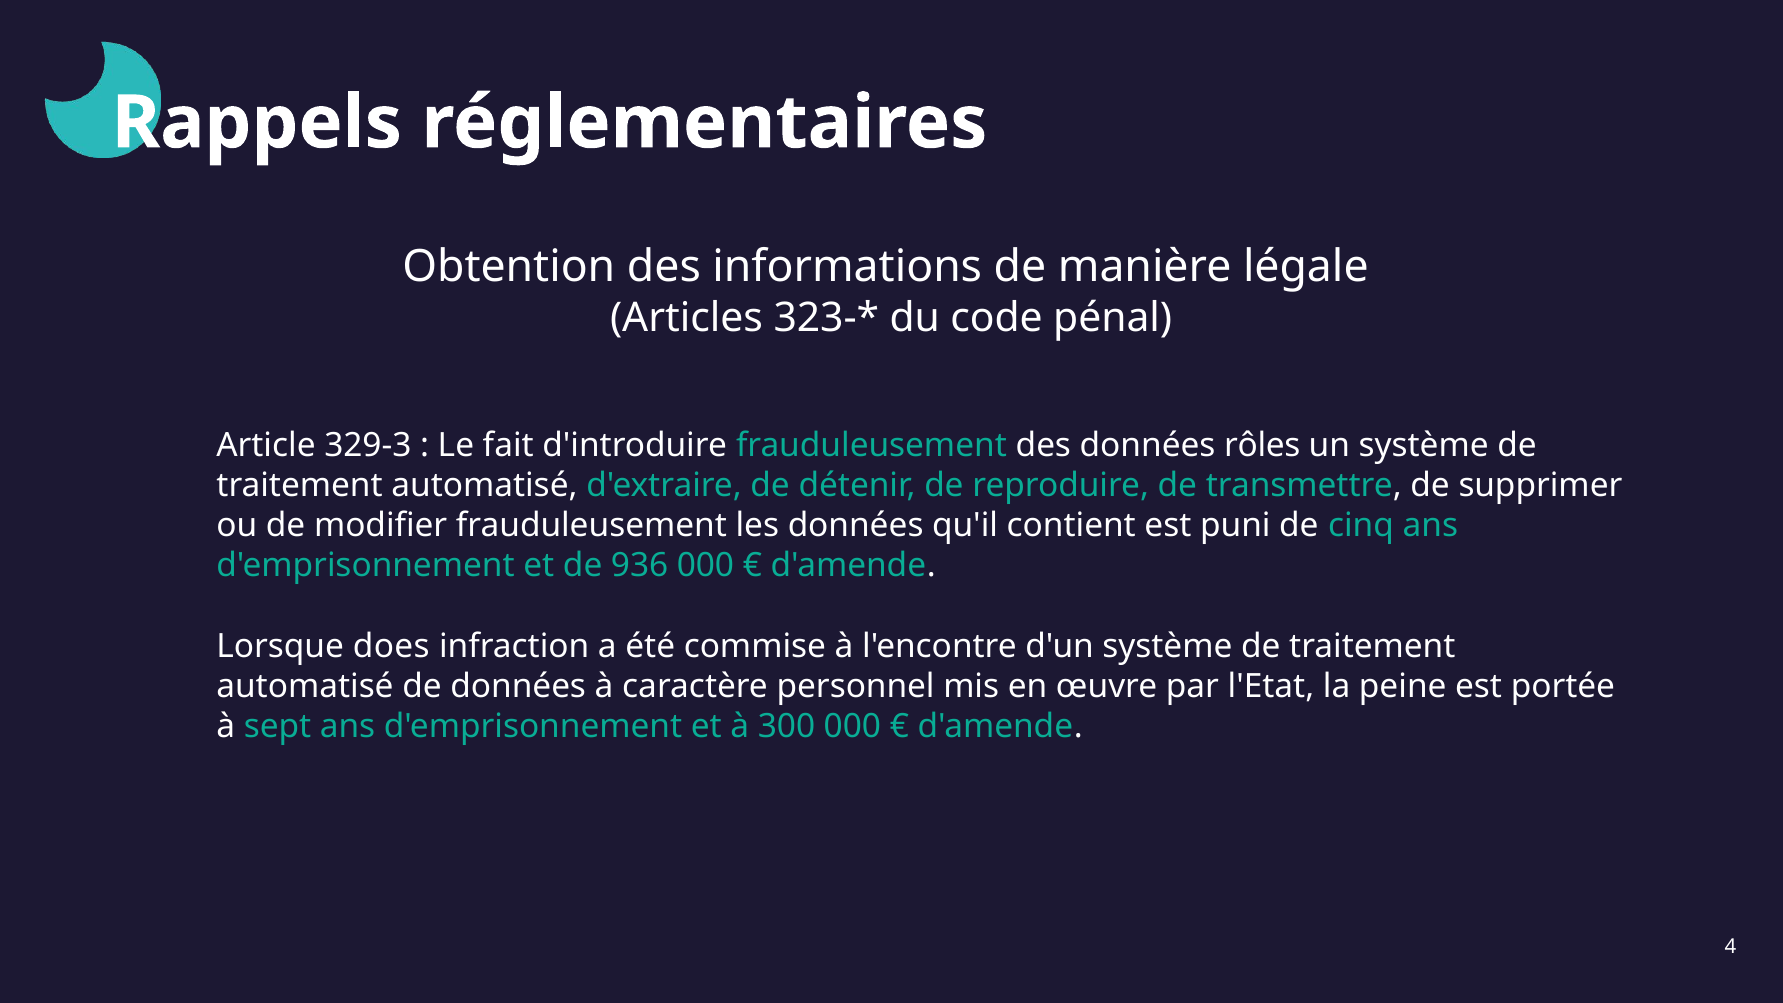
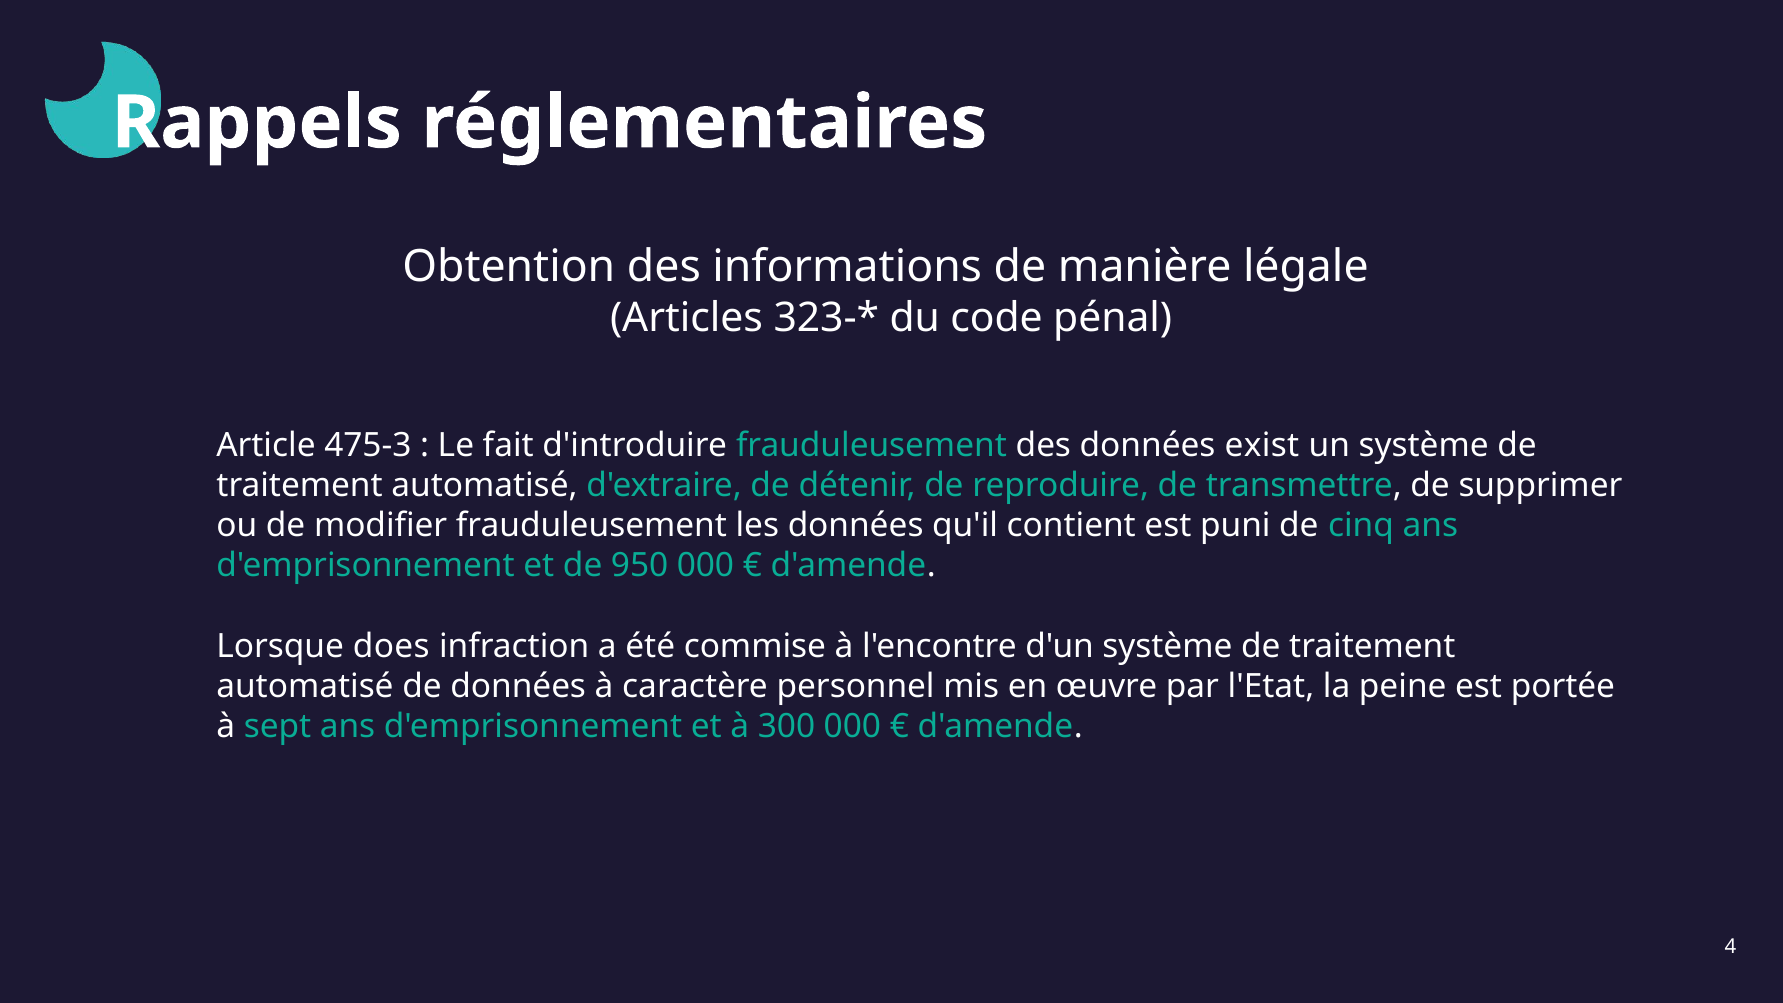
329-3: 329-3 -> 475-3 (368, 445)
rôles: rôles -> exist (1262, 445)
936: 936 -> 950 (640, 566)
